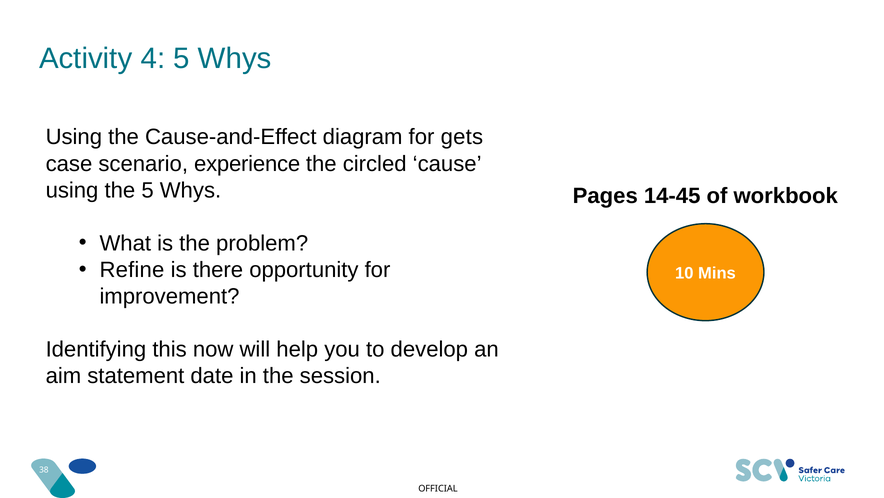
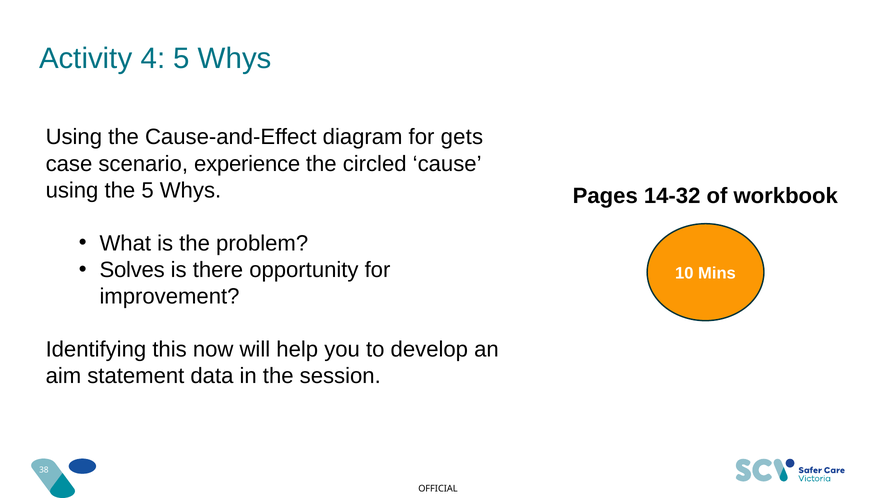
14-45: 14-45 -> 14-32 (672, 196)
Refine: Refine -> Solves (132, 270)
date: date -> data (212, 376)
